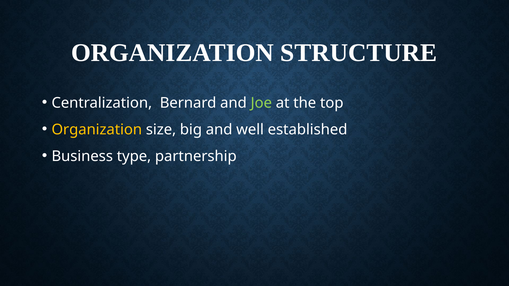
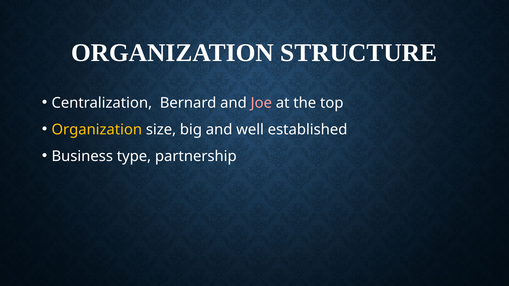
Joe colour: light green -> pink (261, 103)
